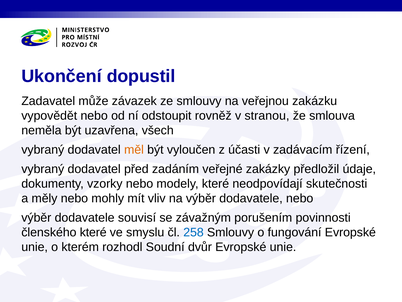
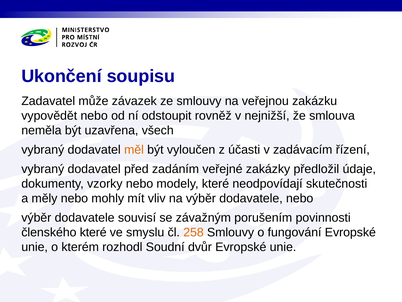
dopustil: dopustil -> soupisu (141, 76)
stranou: stranou -> nejnižší (267, 116)
258 colour: blue -> orange (193, 232)
